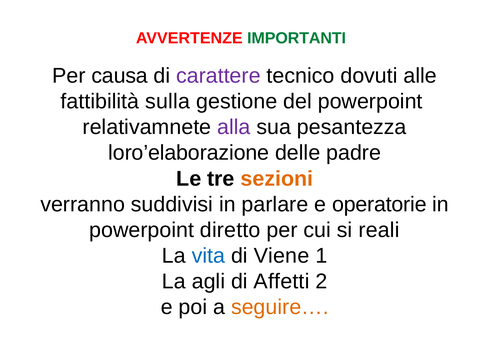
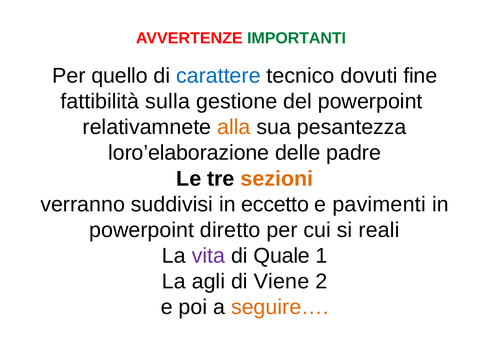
causa: causa -> quello (120, 76)
carattere colour: purple -> blue (218, 76)
alle: alle -> fine (420, 76)
alla colour: purple -> orange (234, 127)
parlare: parlare -> eccetto (275, 205)
operatorie: operatorie -> pavimenti (379, 205)
vita colour: blue -> purple (208, 256)
Viene: Viene -> Quale (282, 256)
Affetti: Affetti -> Viene (282, 282)
